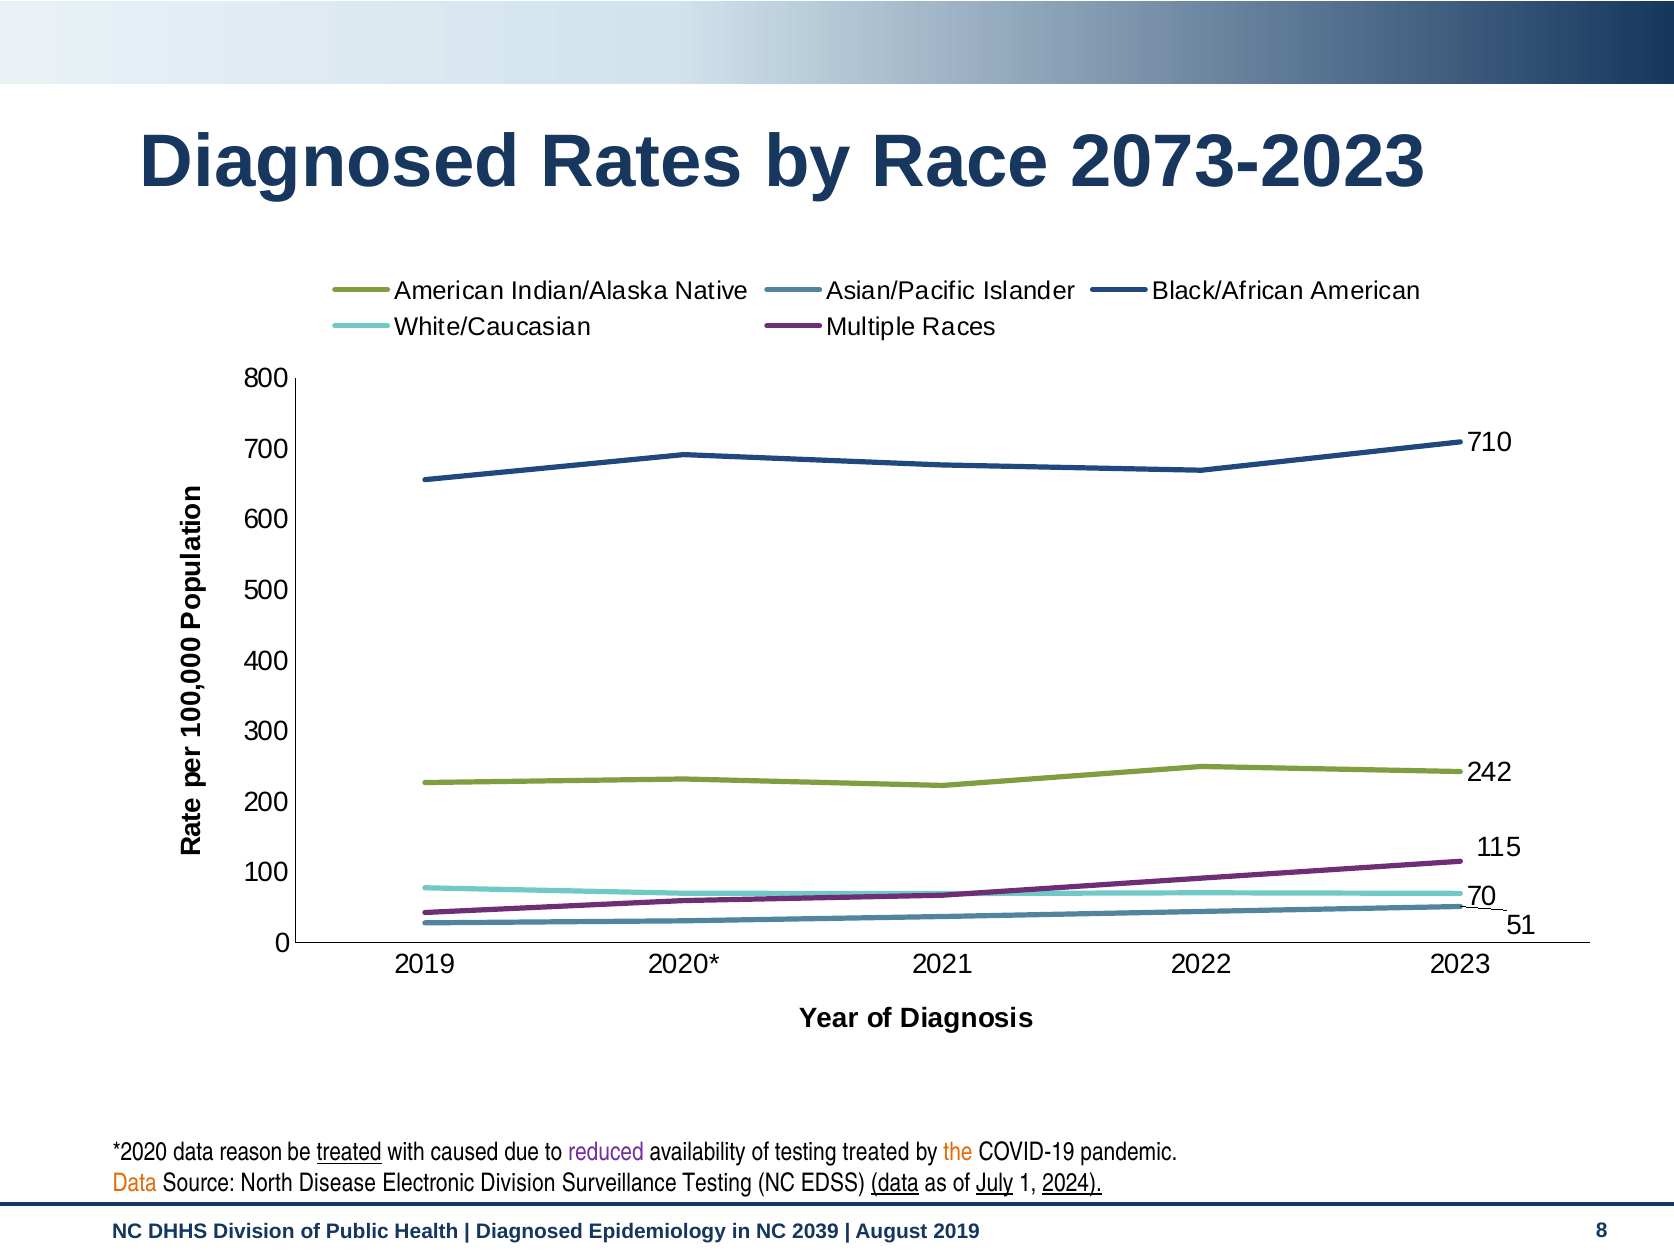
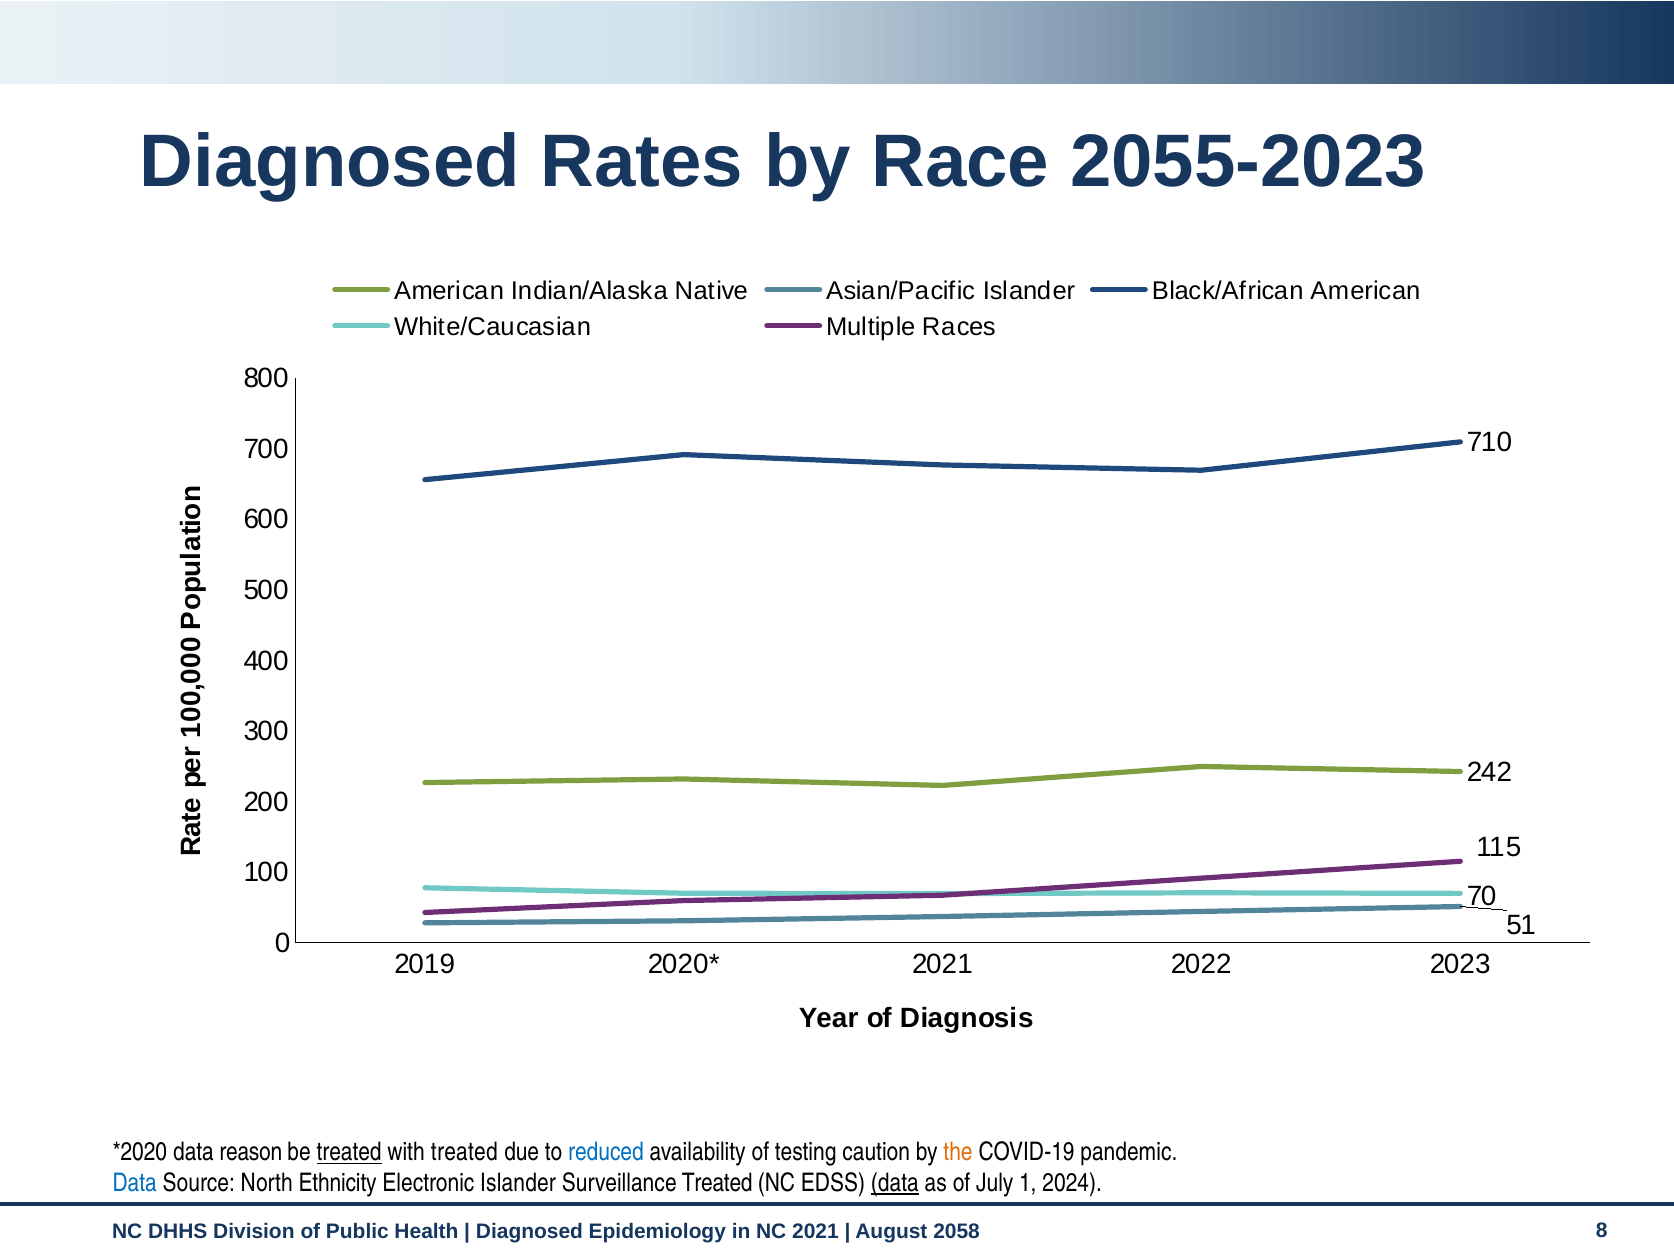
2073-2023: 2073-2023 -> 2055-2023 (1248, 162)
with caused: caused -> treated (464, 1152)
reduced colour: purple -> blue (606, 1152)
testing treated: treated -> caution (876, 1152)
Data colour: orange -> blue (135, 1183)
Disease: Disease -> Ethnicity (338, 1183)
Electronic Division: Division -> Islander (518, 1183)
Surveillance Testing: Testing -> Treated (717, 1183)
July underline: present -> none (995, 1183)
2024 underline: present -> none (1072, 1183)
NC 2039: 2039 -> 2021 (815, 1231)
2019: 2019 -> 2058 (957, 1231)
